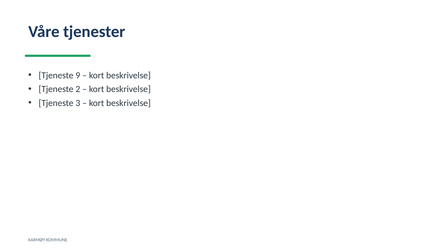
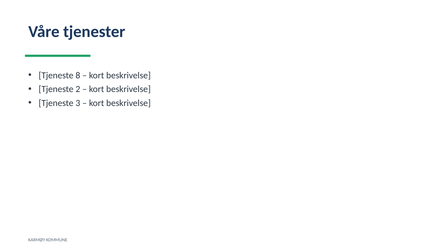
9: 9 -> 8 (78, 75)
